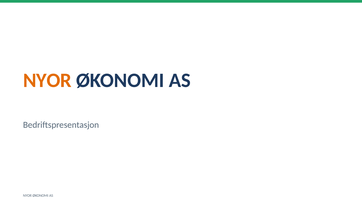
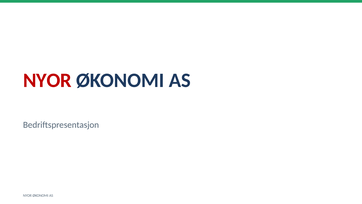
NYOR colour: orange -> red (47, 80)
